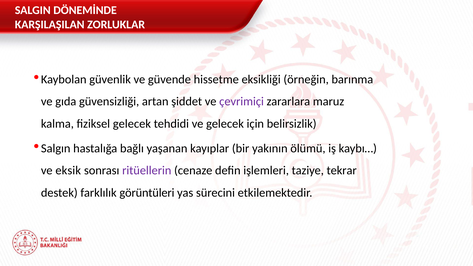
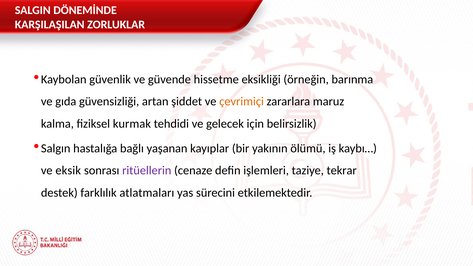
çevrimiçi colour: purple -> orange (242, 102)
fiziksel gelecek: gelecek -> kurmak (132, 124)
görüntüleri: görüntüleri -> atlatmaları (147, 193)
